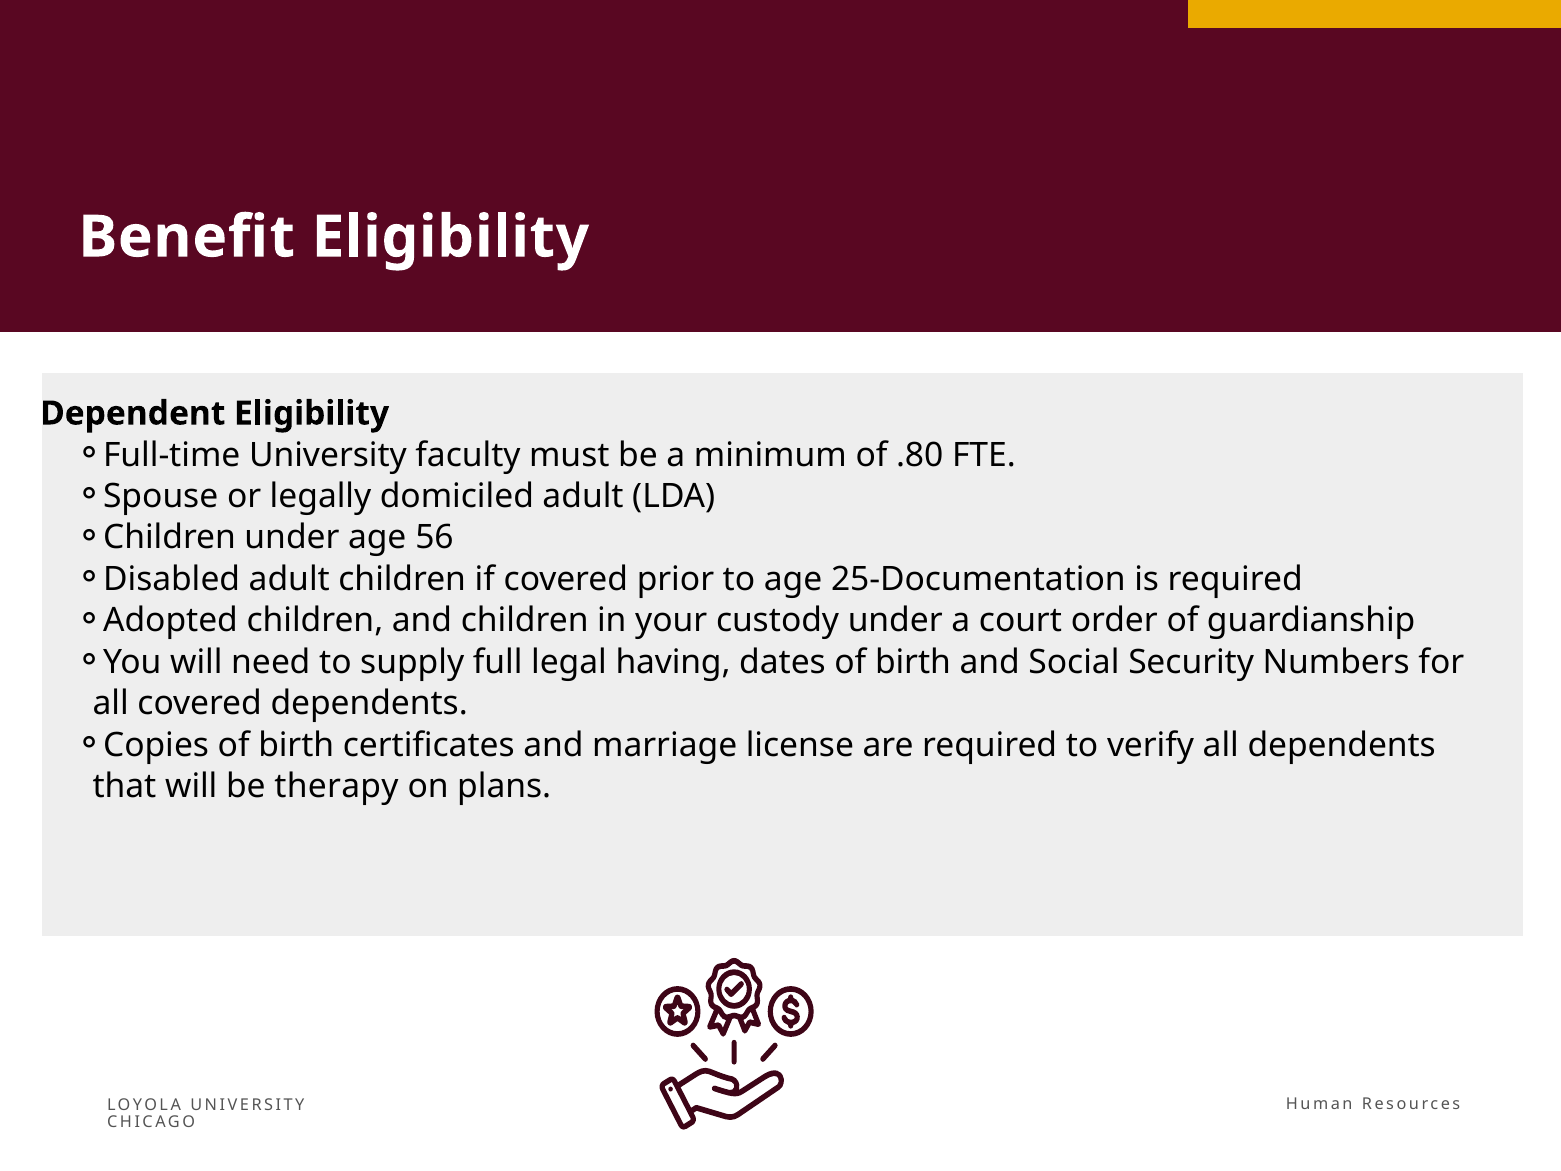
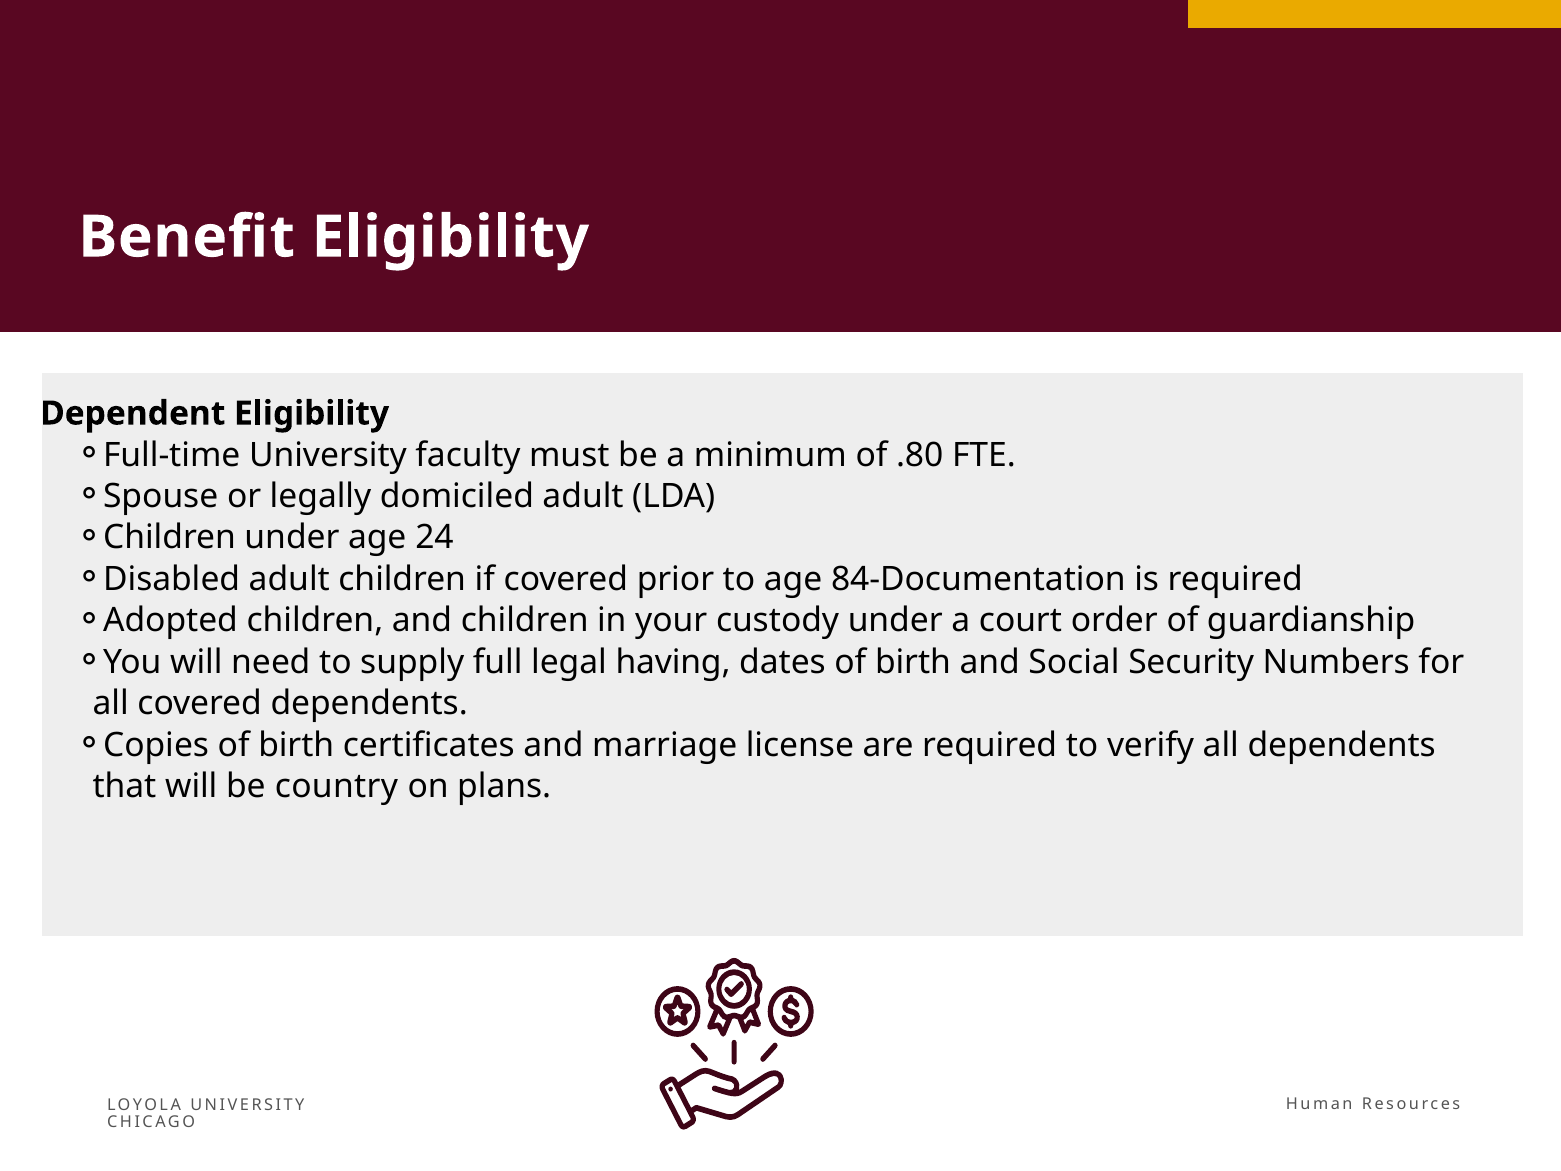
56: 56 -> 24 (434, 538)
25-Documentation: 25-Documentation -> 84-Documentation (978, 579)
therapy: therapy -> country (336, 787)
